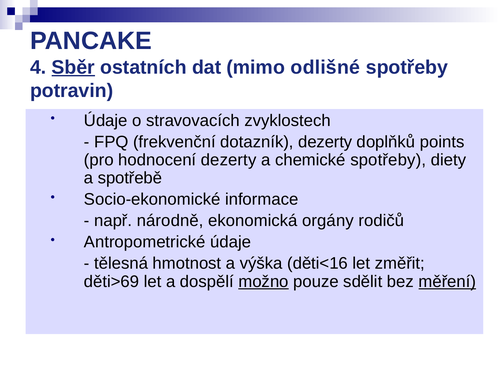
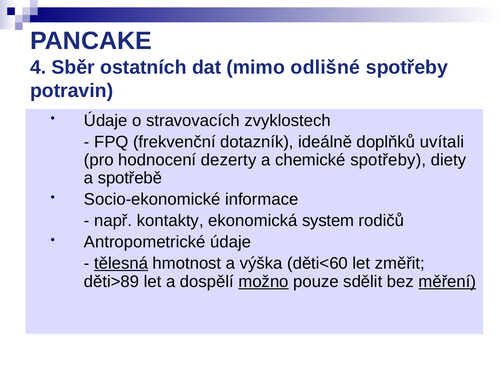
Sběr underline: present -> none (73, 67)
dotazník dezerty: dezerty -> ideálně (325, 142)
points: points -> uvítali (442, 142)
národně: národně -> kontakty (170, 221)
orgány: orgány -> system (328, 221)
tělesná underline: none -> present (121, 263)
děti<16: děti<16 -> děti<60 (318, 263)
děti>69: děti>69 -> děti>89 (112, 281)
